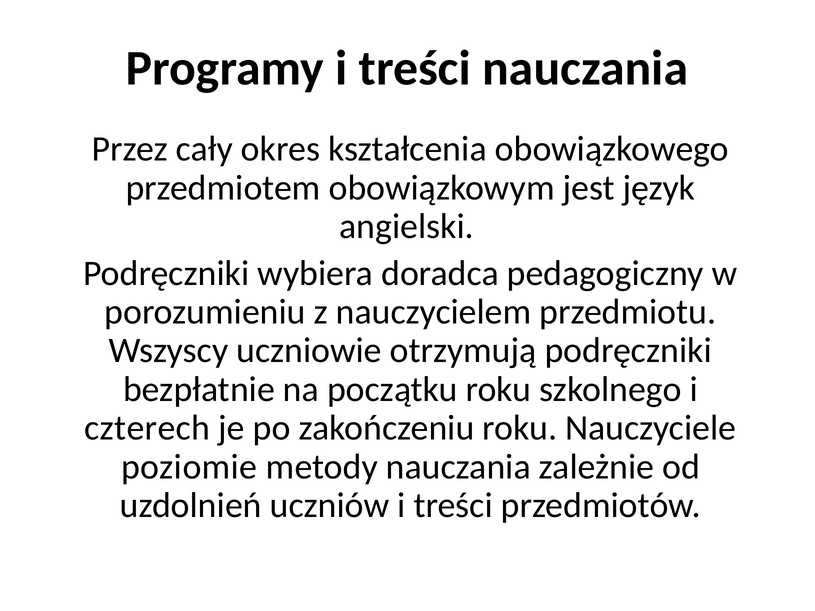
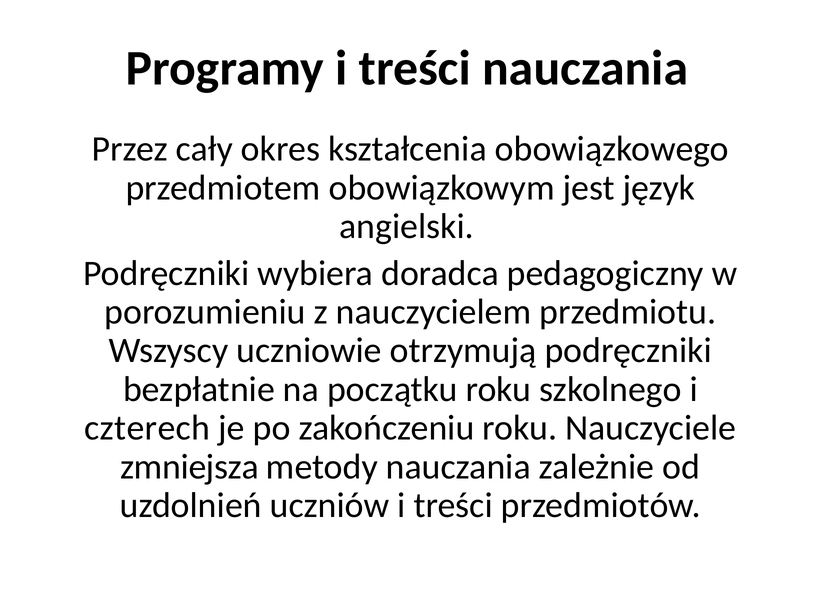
poziomie: poziomie -> zmniejsza (189, 467)
